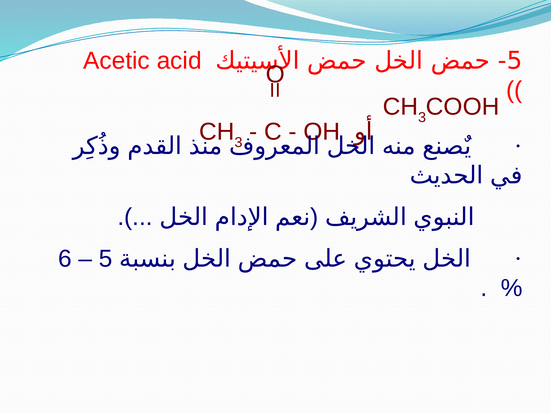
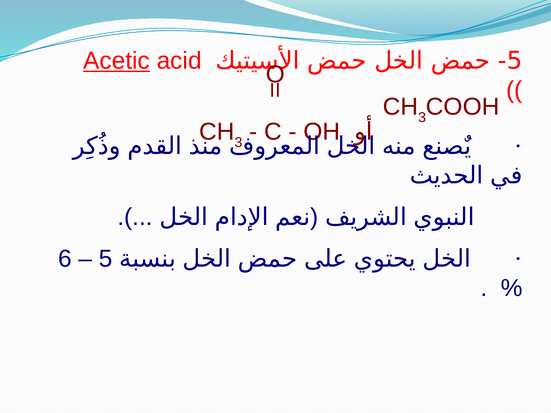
Acetic underline: none -> present (117, 61)
